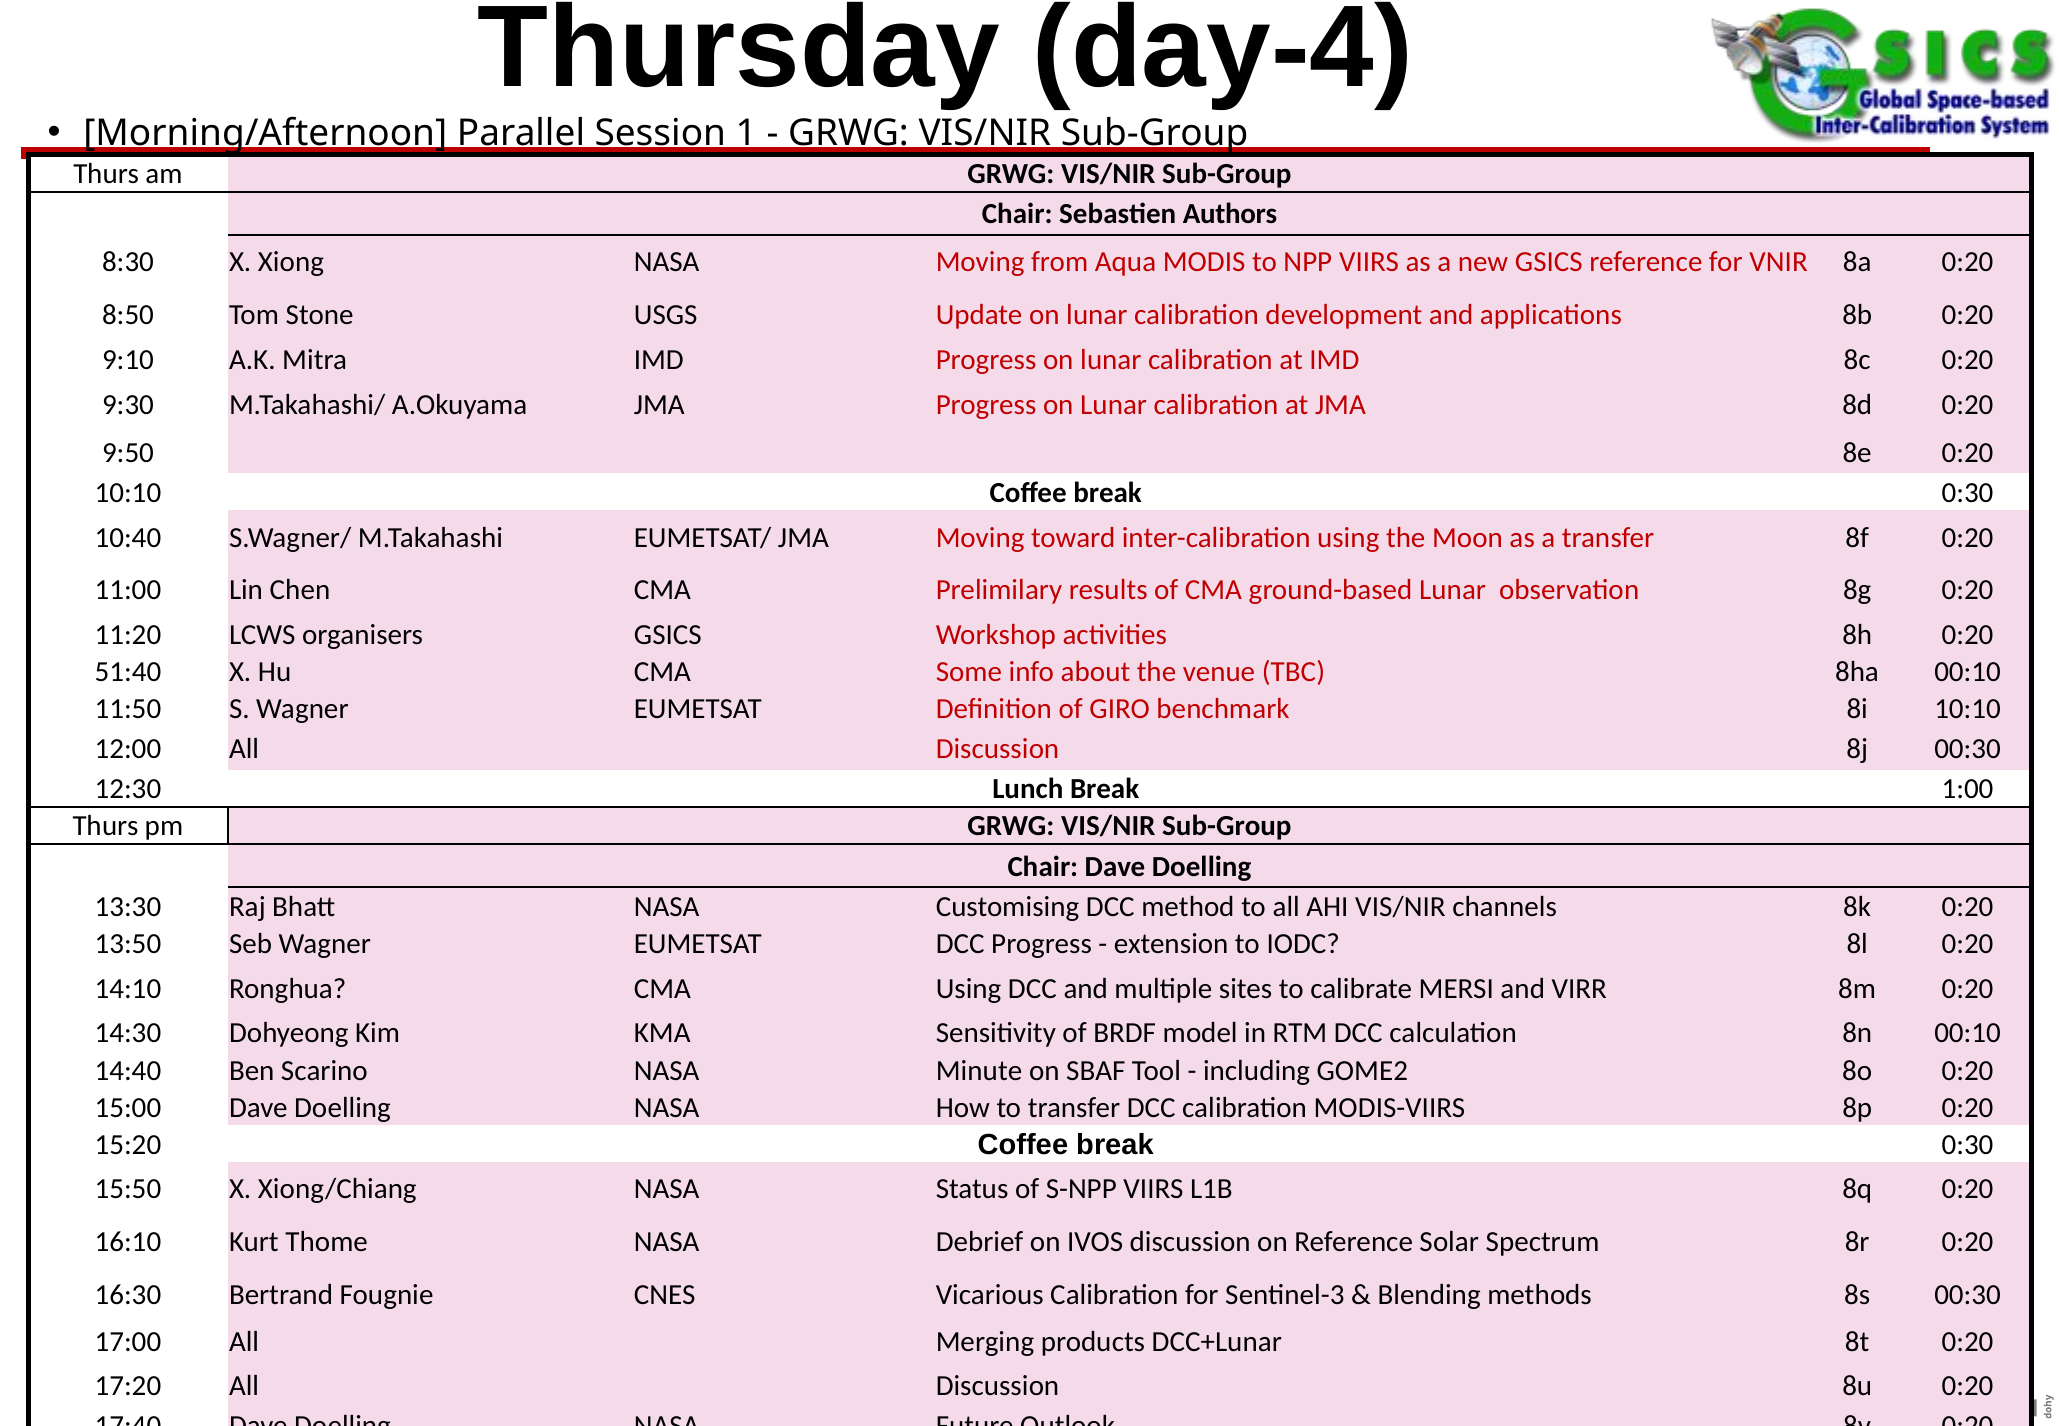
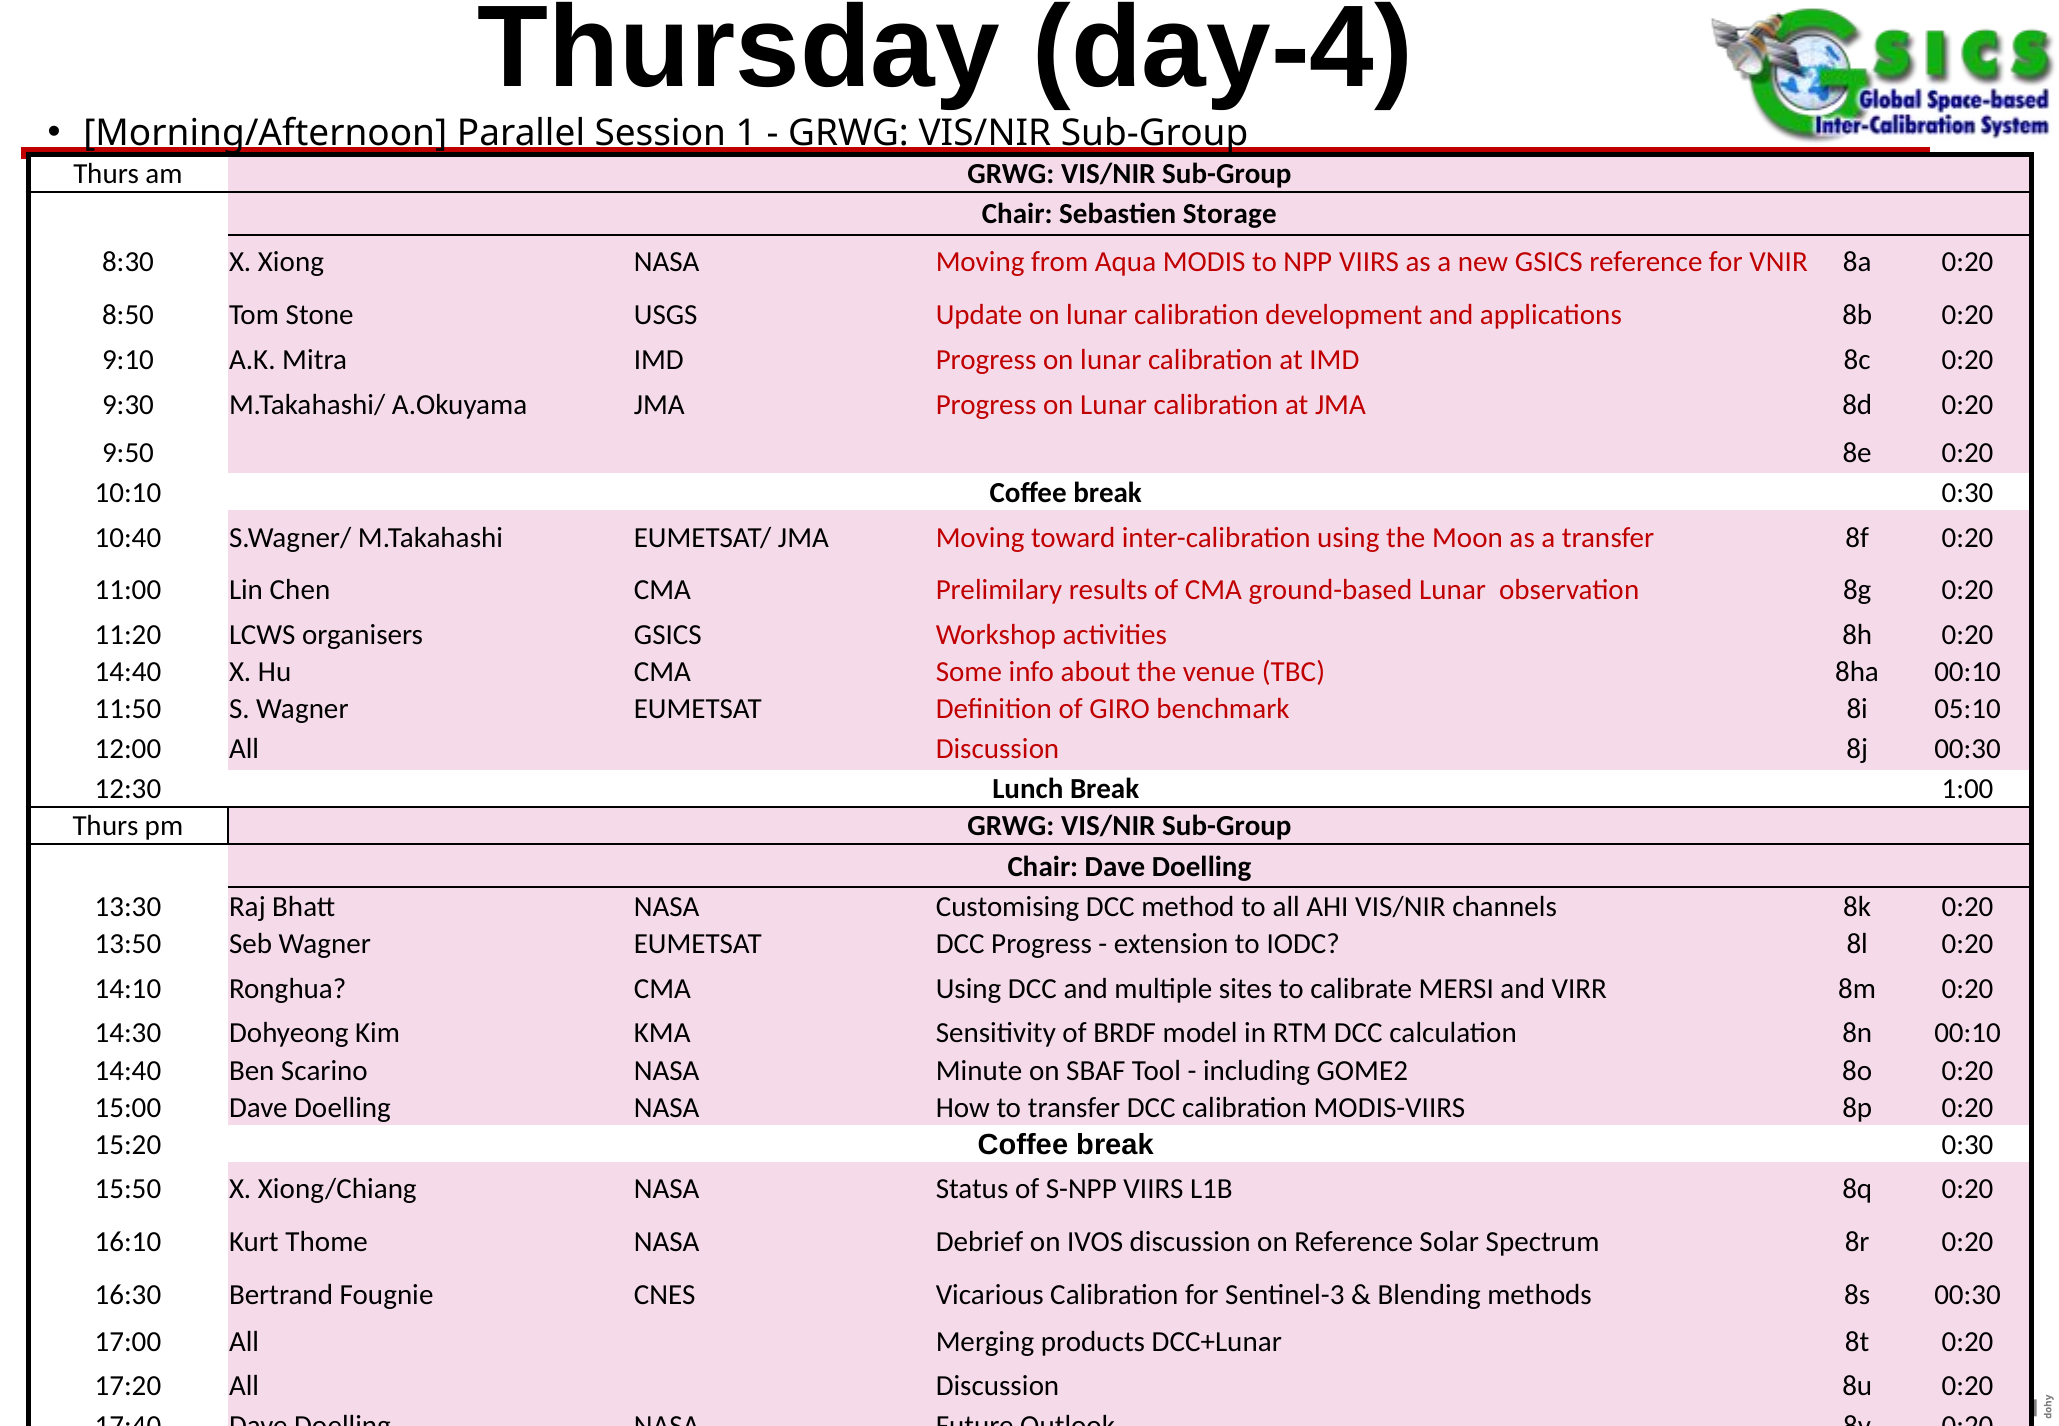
Authors: Authors -> Storage (1230, 214)
51:40: 51:40 -> 14:40 (128, 672)
8i 10:10: 10:10 -> 05:10 (1968, 709)
